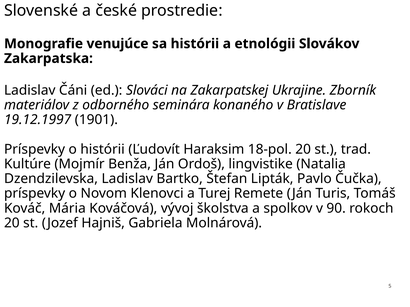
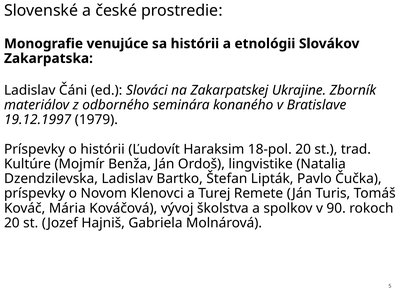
1901: 1901 -> 1979 (96, 120)
